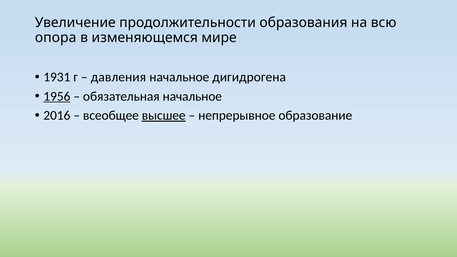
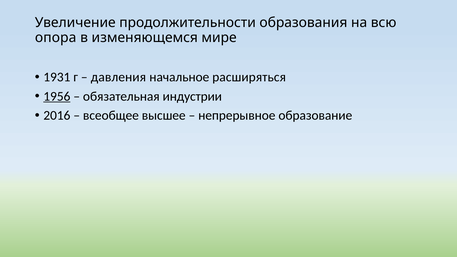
дигидрогена: дигидрогена -> расширяться (249, 77)
обязательная начальное: начальное -> индустрии (192, 96)
высшее underline: present -> none (164, 116)
